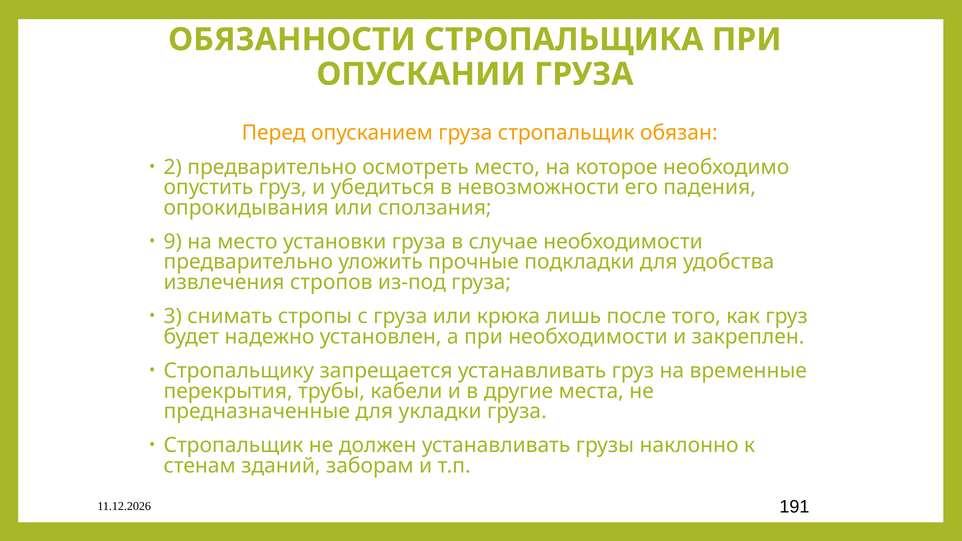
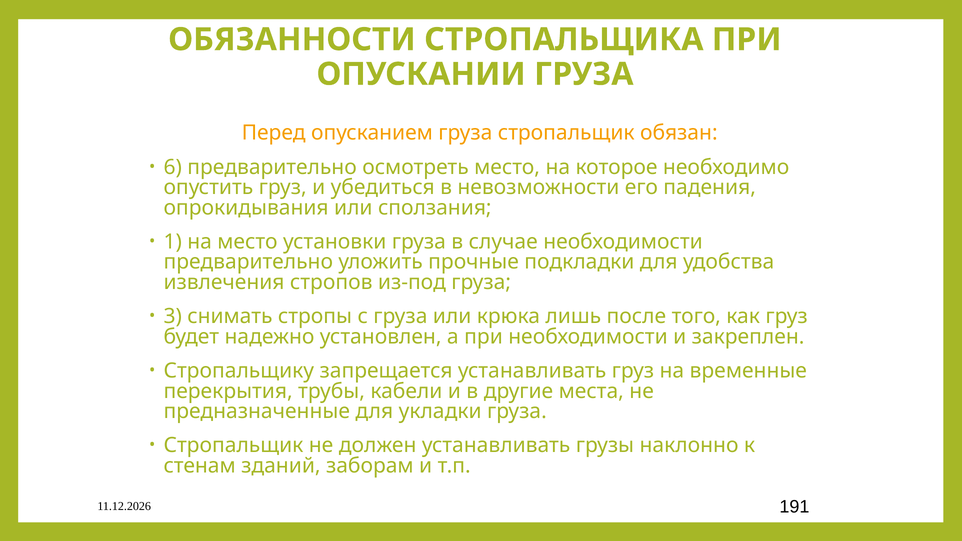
2: 2 -> 6 (173, 167)
9: 9 -> 1 (173, 242)
